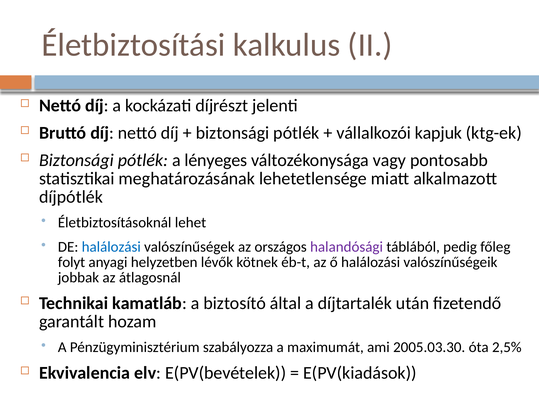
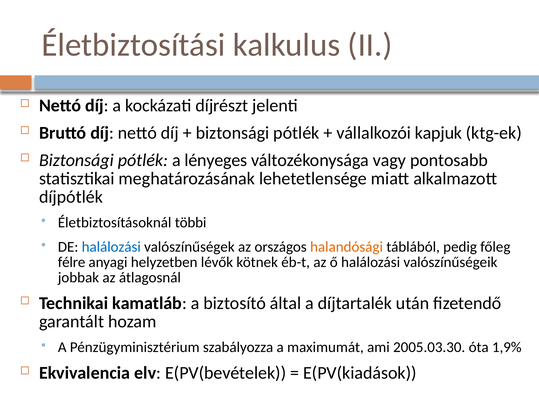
lehet: lehet -> többi (191, 223)
halandósági colour: purple -> orange (347, 247)
folyt: folyt -> félre (72, 262)
2,5%: 2,5% -> 1,9% (507, 348)
